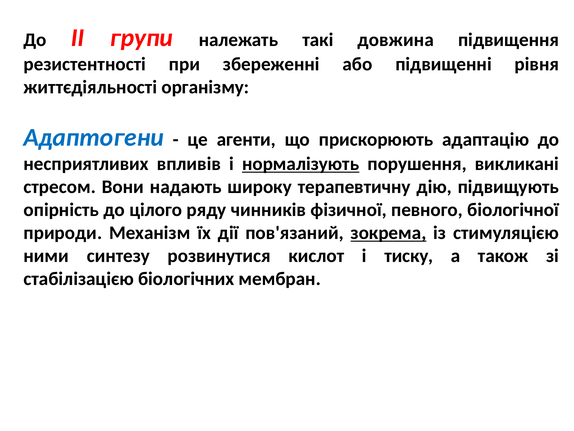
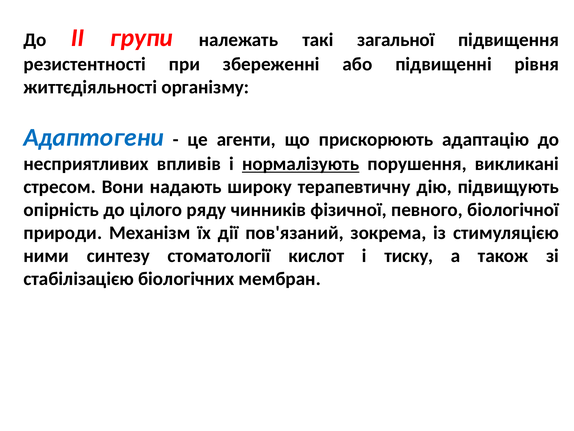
довжина: довжина -> загальної (396, 40)
зокрема underline: present -> none (388, 233)
розвинутися: розвинутися -> стоматології (219, 256)
